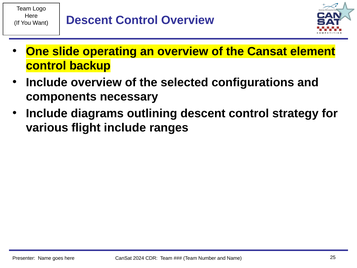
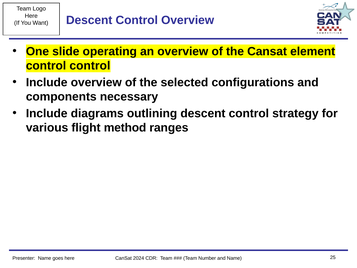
control backup: backup -> control (90, 66)
flight include: include -> method (125, 128)
